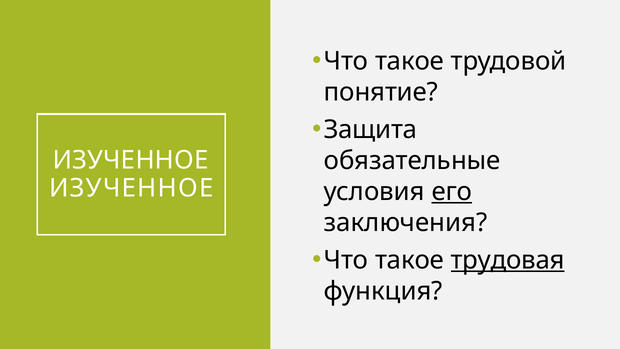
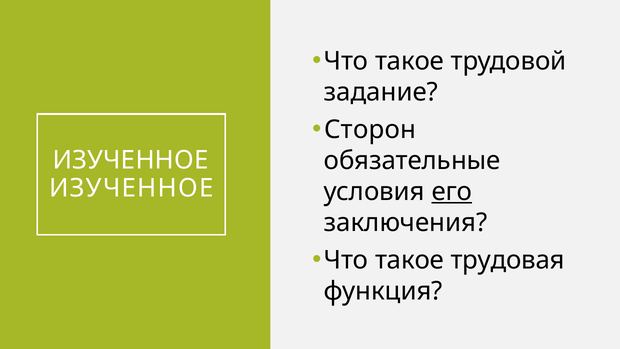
понятие: понятие -> задание (381, 92)
Защита: Защита -> Сторон (370, 130)
трудовая underline: present -> none (508, 260)
